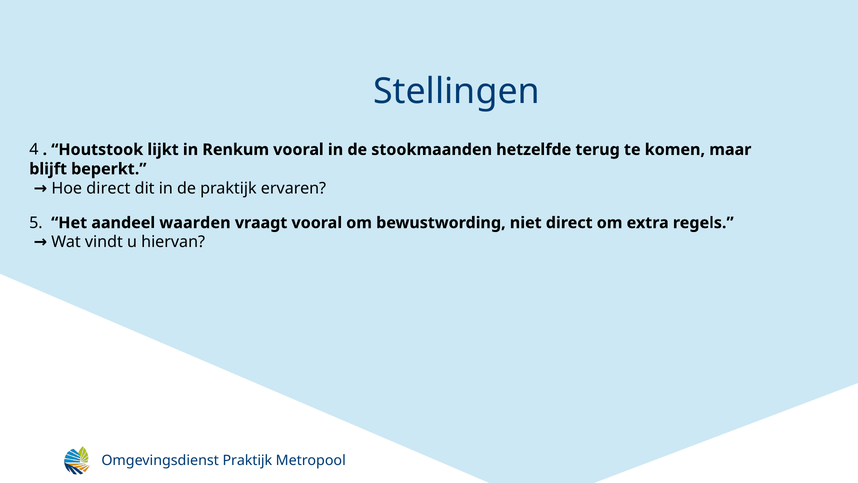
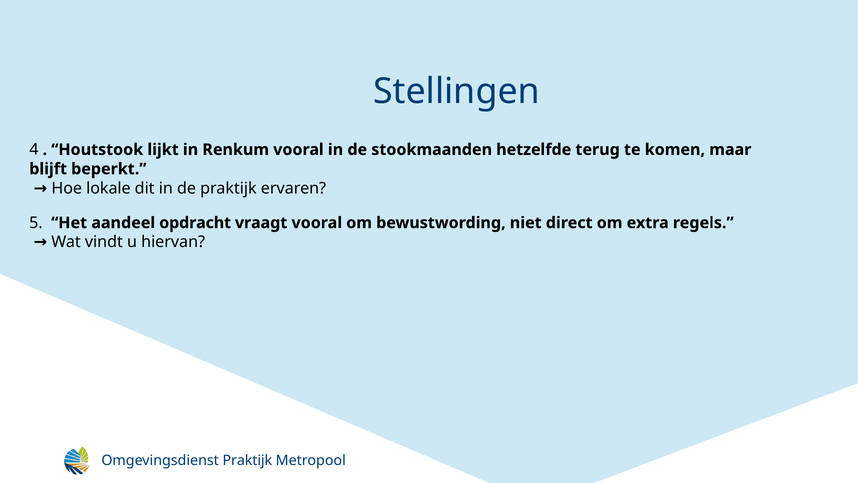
Hoe direct: direct -> lokale (108, 188)
waarden: waarden -> opdracht (195, 223)
